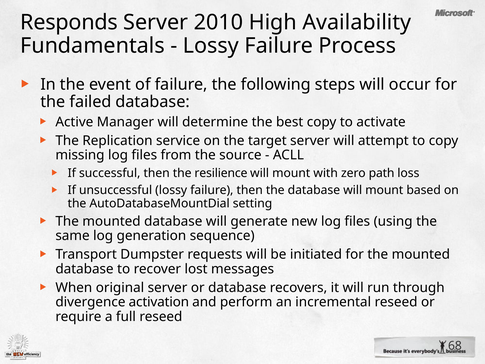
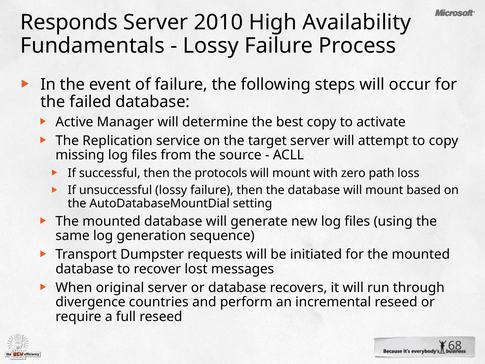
resilience: resilience -> protocols (221, 173)
activation: activation -> countries (159, 302)
